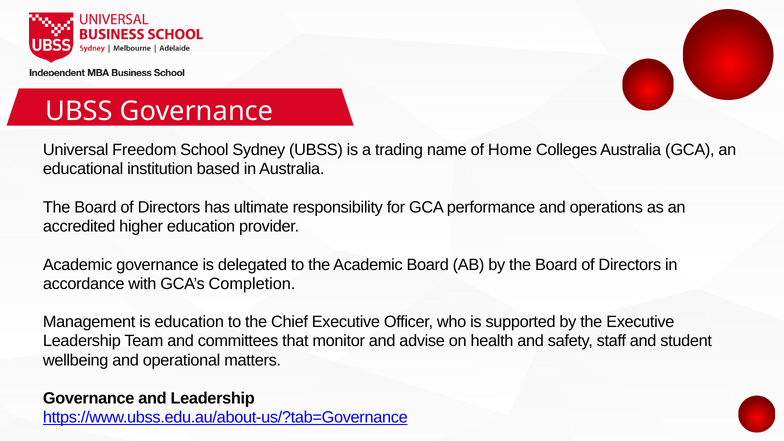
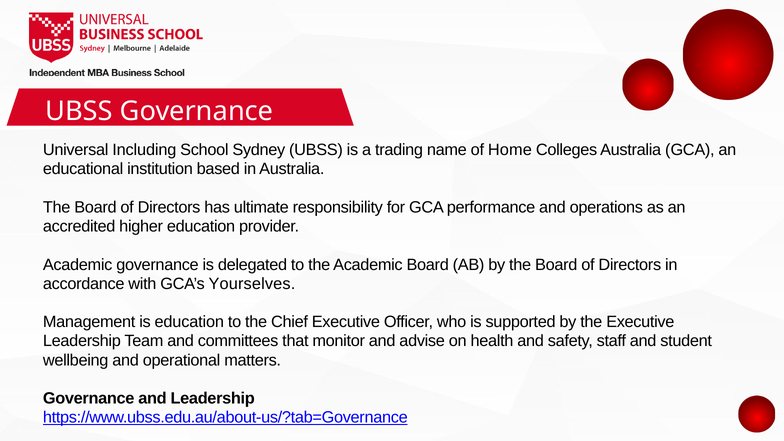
Freedom: Freedom -> Including (144, 150)
Completion: Completion -> Yourselves (252, 284)
